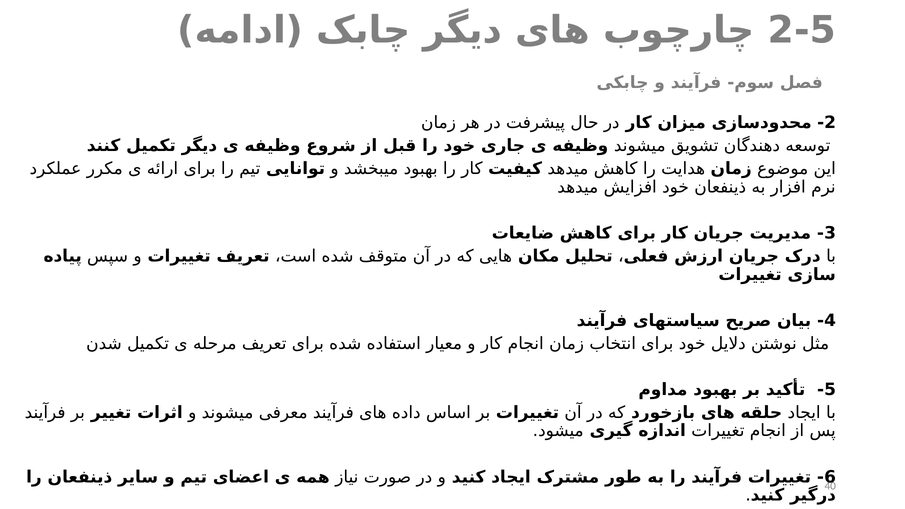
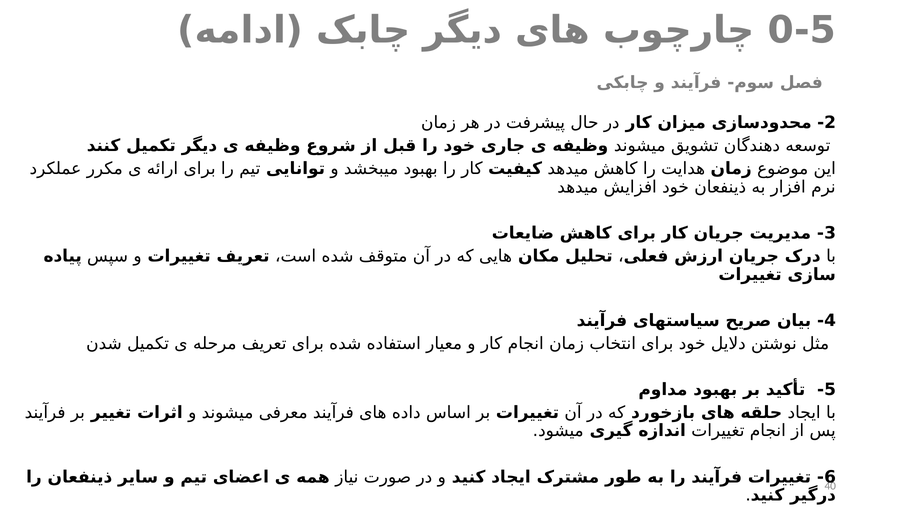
2-5: 2-5 -> 0-5 (802, 31)
